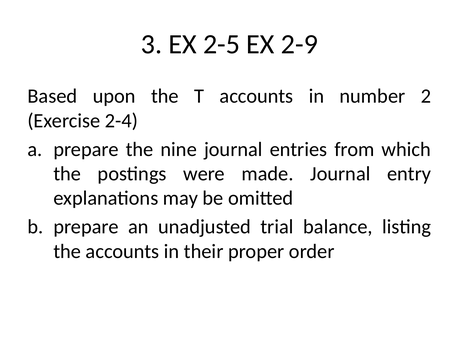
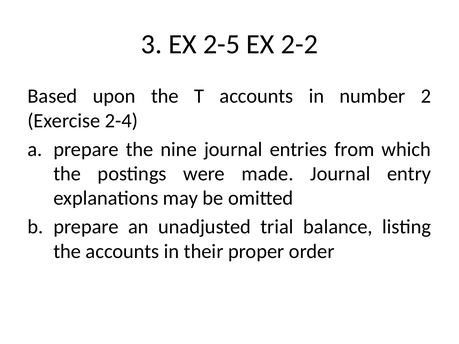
2-9: 2-9 -> 2-2 (299, 44)
